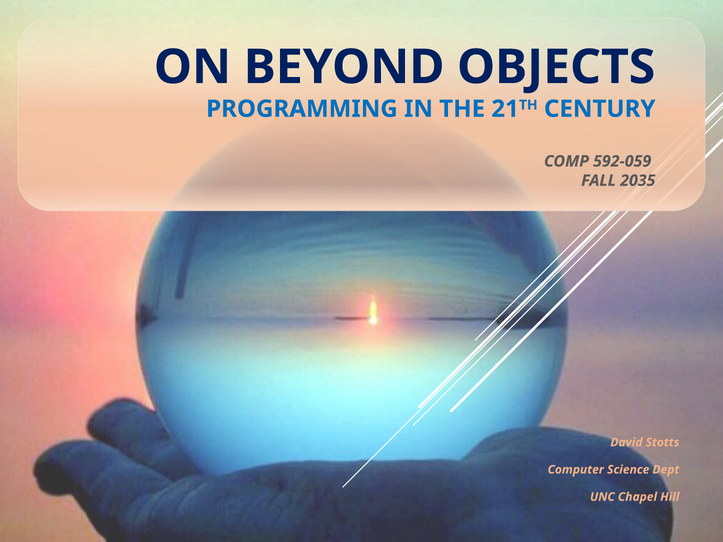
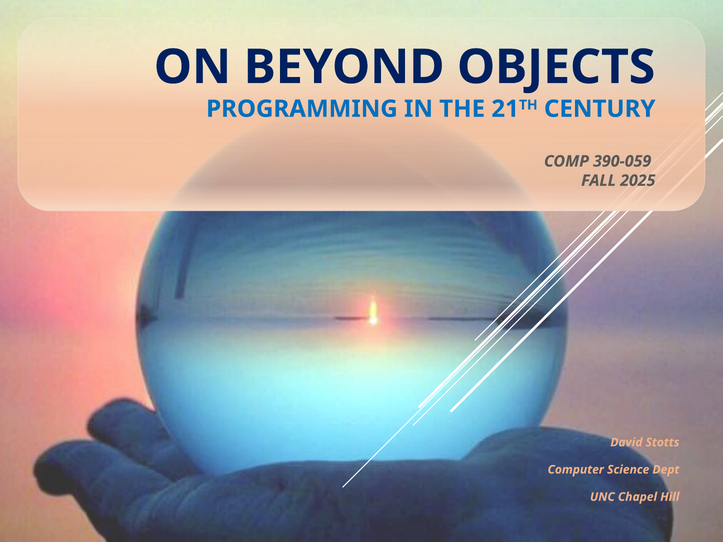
592-059: 592-059 -> 390-059 (622, 161)
2035: 2035 -> 2025 (638, 181)
